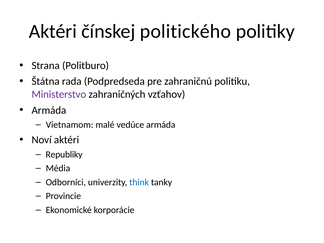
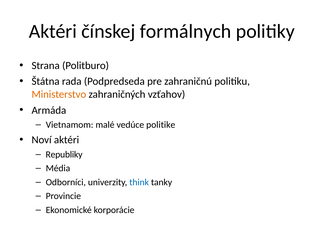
politického: politického -> formálnych (186, 31)
Ministerstvo colour: purple -> orange (59, 94)
vedúce armáda: armáda -> politike (161, 125)
